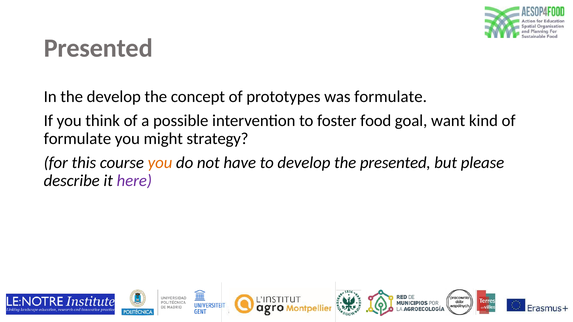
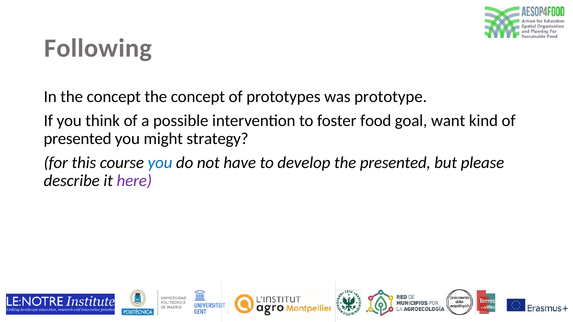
Presented: Presented -> Following (98, 48)
In the develop: develop -> concept (114, 97)
was formulate: formulate -> prototype (391, 97)
formulate: formulate -> presented (78, 139)
you colour: orange -> blue (160, 163)
